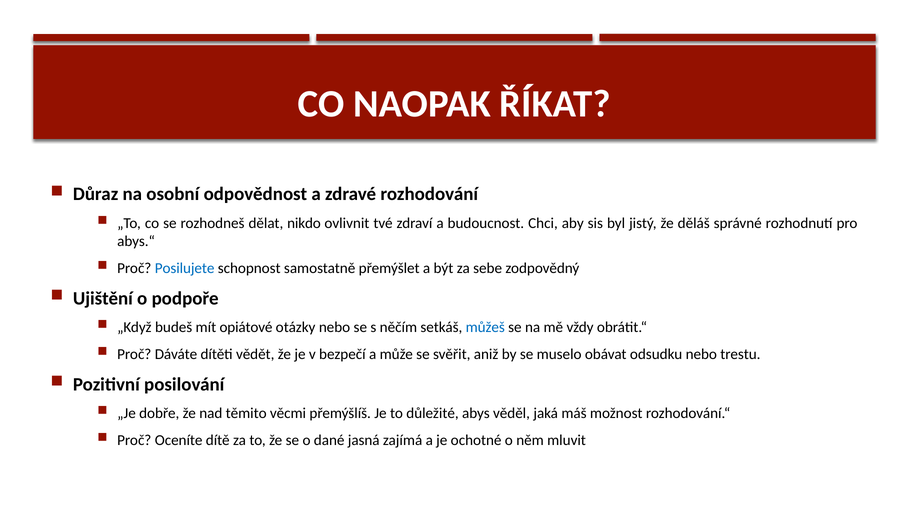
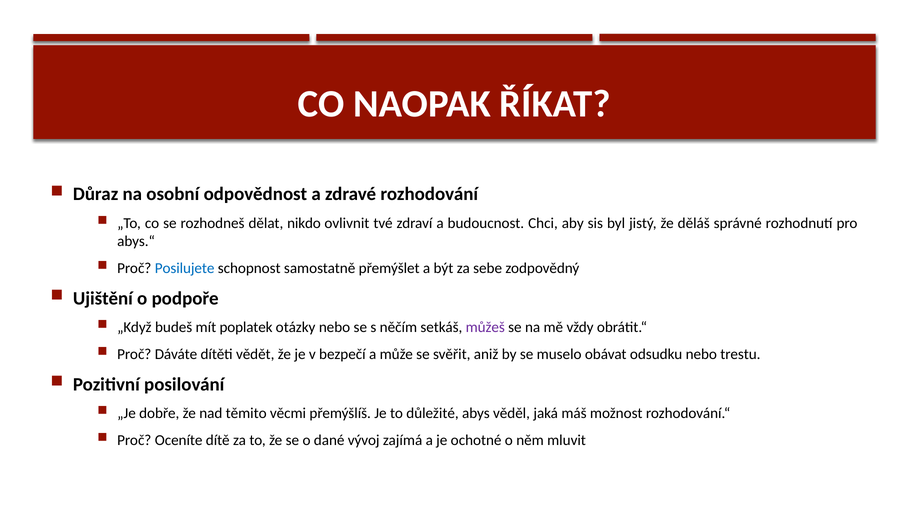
opiátové: opiátové -> poplatek (246, 327)
můžeš colour: blue -> purple (485, 327)
jasná: jasná -> vývoj (364, 440)
